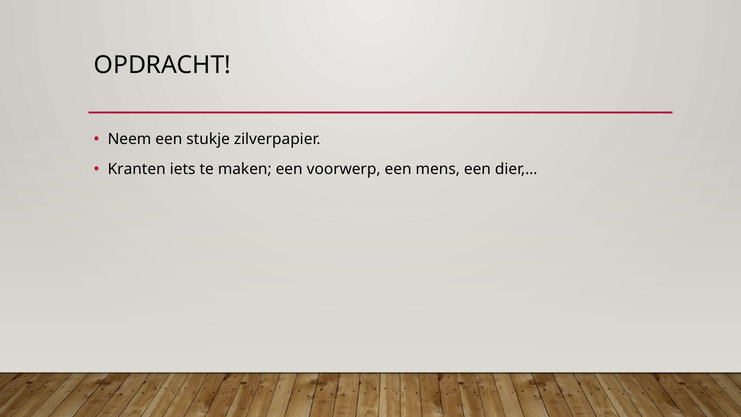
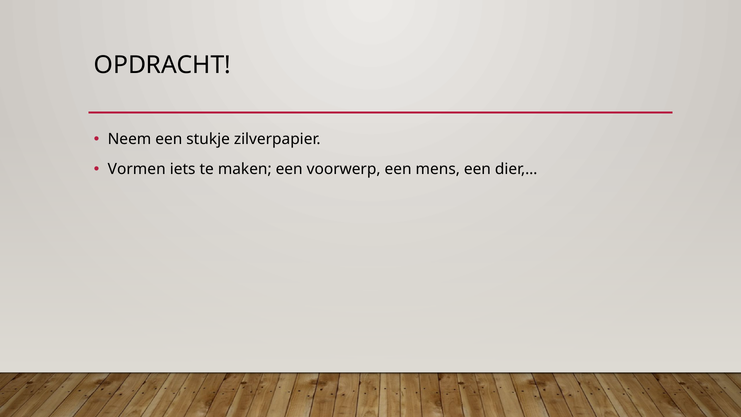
Kranten: Kranten -> Vormen (137, 169)
